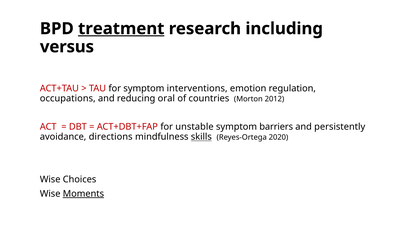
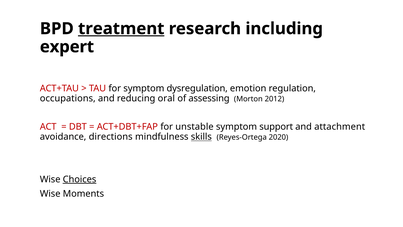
versus: versus -> expert (67, 47)
interventions: interventions -> dysregulation (197, 88)
countries: countries -> assessing (209, 98)
barriers: barriers -> support (276, 127)
persistently: persistently -> attachment (340, 127)
Choices underline: none -> present (80, 179)
Moments underline: present -> none (83, 193)
